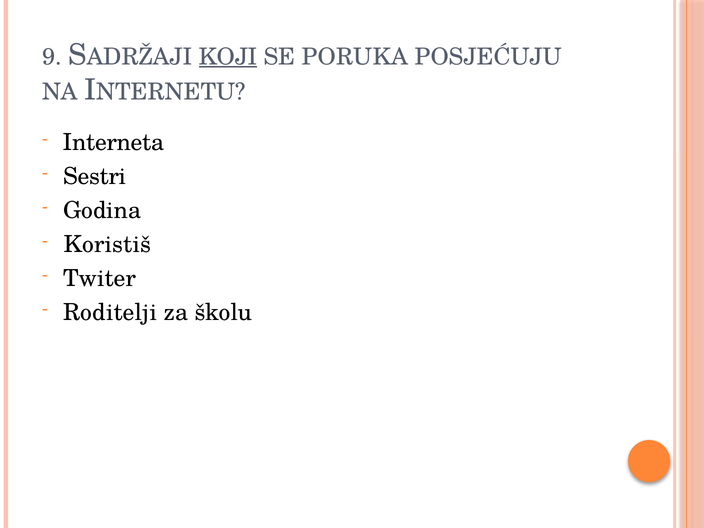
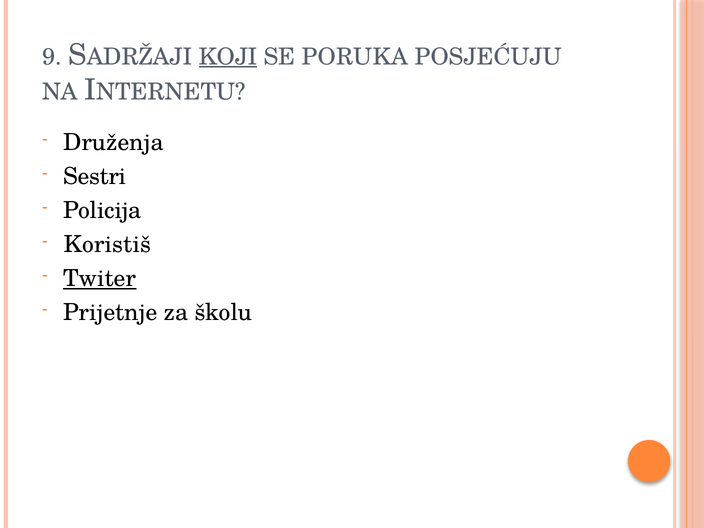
Interneta: Interneta -> Druženja (113, 142)
Godina: Godina -> Policija (102, 210)
Twiter underline: none -> present (100, 279)
Roditelji: Roditelji -> Prijetnje (110, 313)
